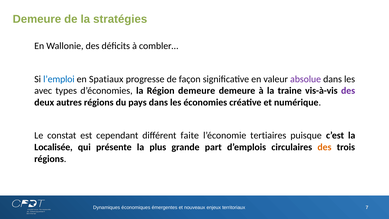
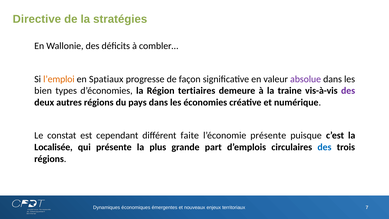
Demeure: Demeure -> Directive (37, 19)
l’emploi colour: blue -> orange (59, 79)
avec: avec -> bien (43, 91)
Région demeure: demeure -> tertiaires (197, 91)
l’économie tertiaires: tertiaires -> présente (268, 135)
des colour: orange -> blue (324, 147)
